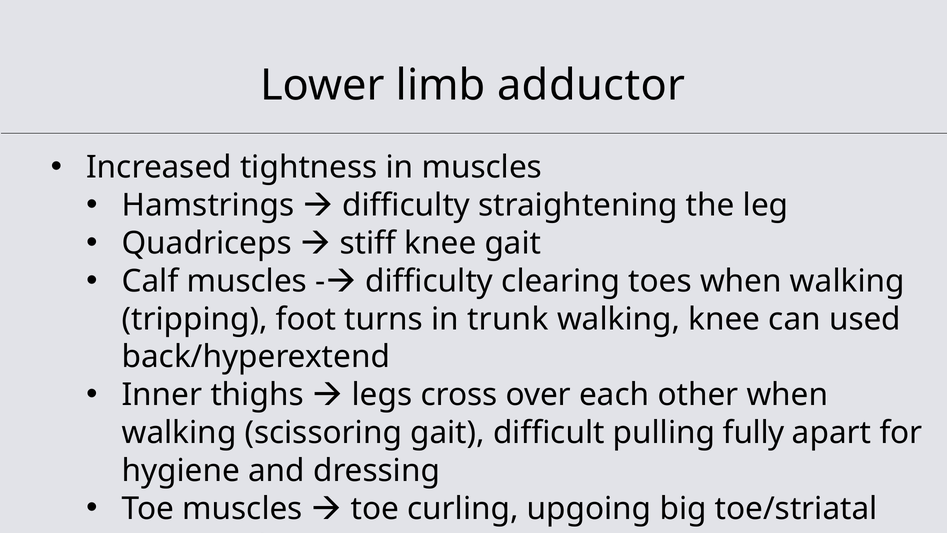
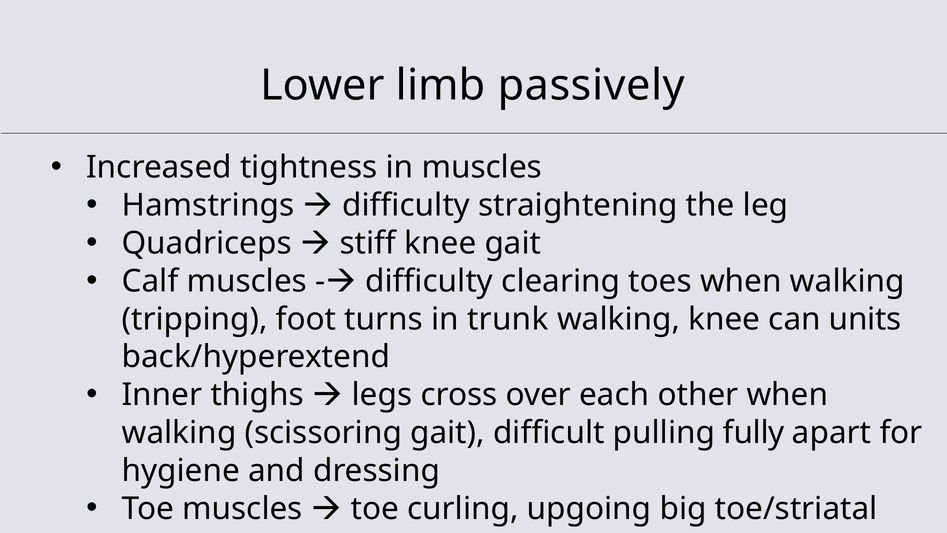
adductor: adductor -> passively (591, 85)
used: used -> units (865, 319)
